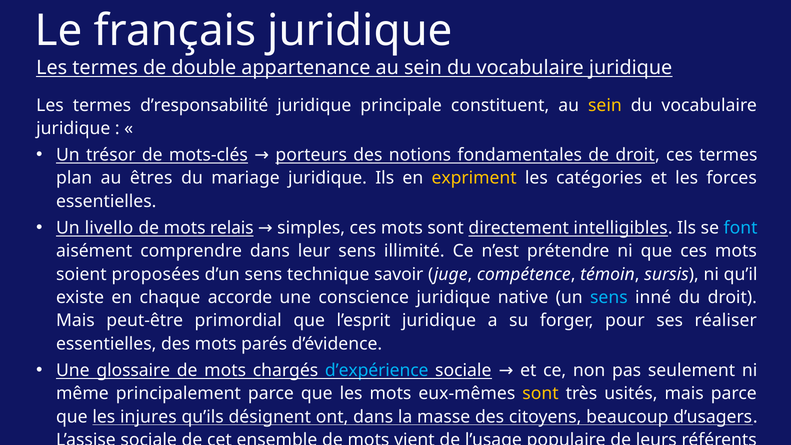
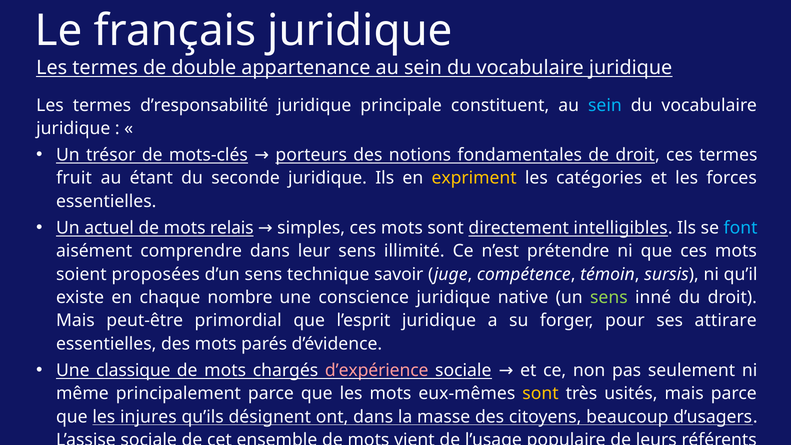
sein colour: yellow -> light blue (605, 105)
plan: plan -> fruit (74, 178)
êtres: êtres -> étant (151, 178)
mariage: mariage -> seconde (246, 178)
livello: livello -> actuel (109, 228)
accorde: accorde -> nombre (240, 297)
sens colour: light blue -> light green (609, 297)
réaliser: réaliser -> attirare (726, 321)
glossaire: glossaire -> classique (133, 370)
d’expérience colour: light blue -> pink (377, 370)
